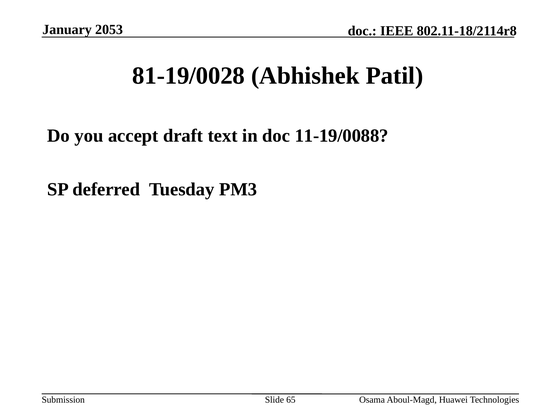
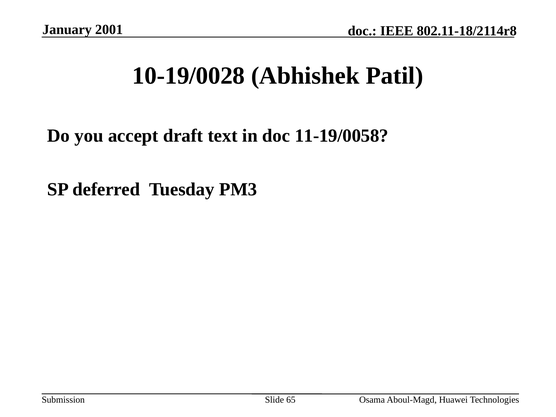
2053: 2053 -> 2001 (109, 29)
81-19/0028: 81-19/0028 -> 10-19/0028 (189, 76)
11-19/0088: 11-19/0088 -> 11-19/0058 (342, 136)
